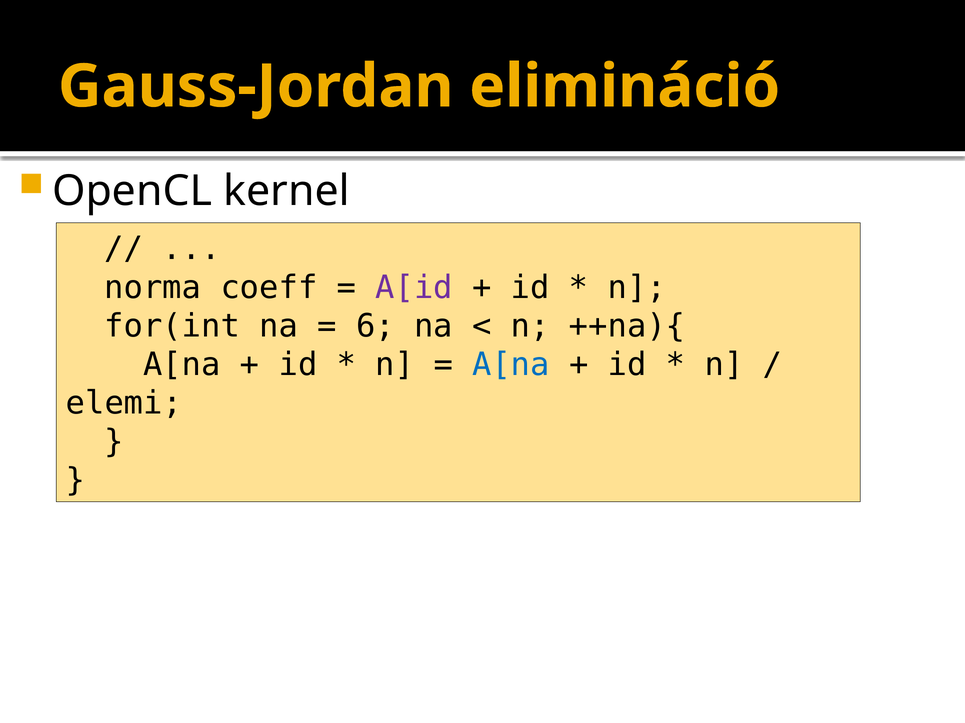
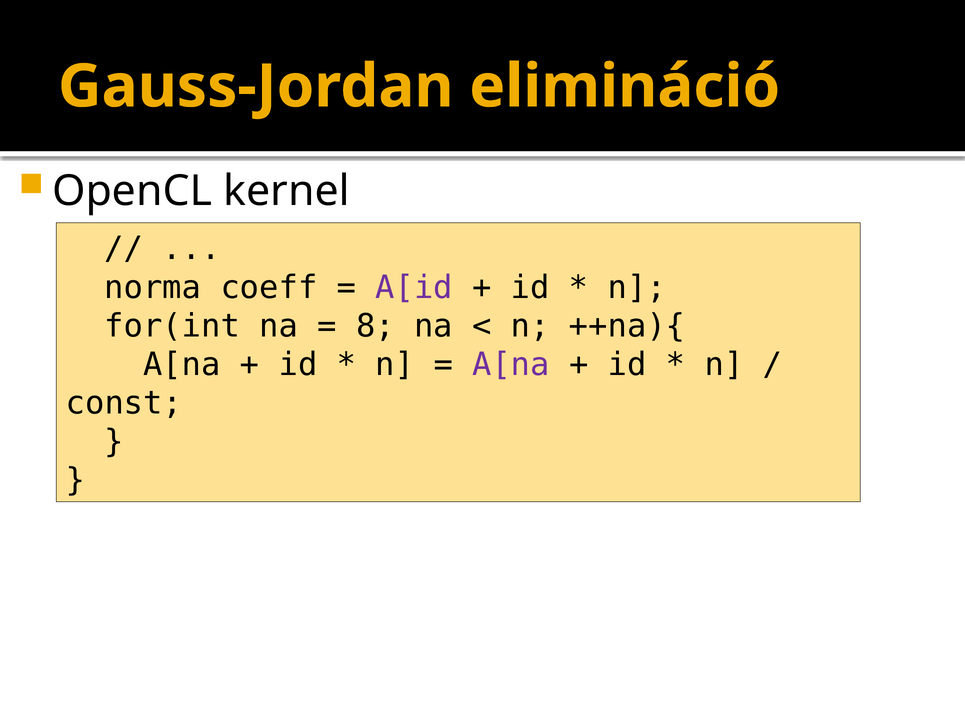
6: 6 -> 8 (375, 326)
A[na colour: blue -> purple (511, 365)
elemi: elemi -> const (124, 403)
